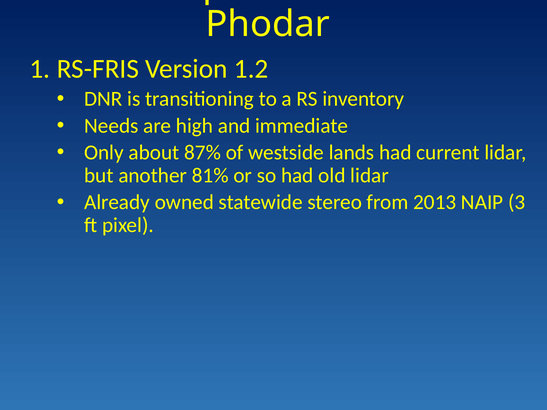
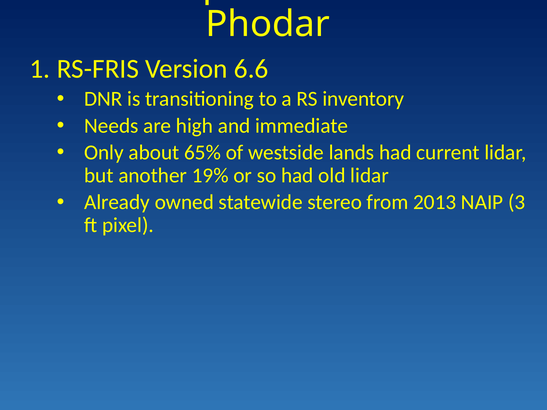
1.2: 1.2 -> 6.6 (251, 69)
87%: 87% -> 65% (203, 153)
81%: 81% -> 19% (210, 176)
